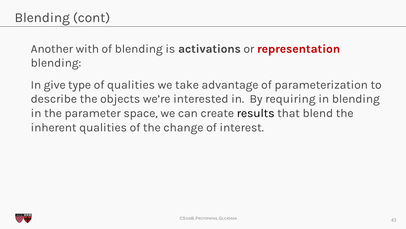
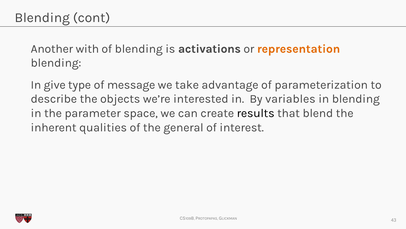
representation colour: red -> orange (299, 49)
of qualities: qualities -> message (131, 85)
requiring: requiring -> variables (290, 99)
change: change -> general (183, 127)
